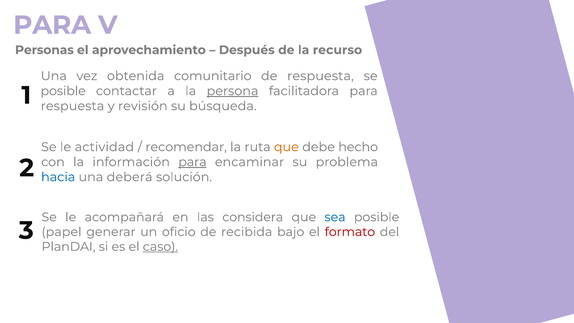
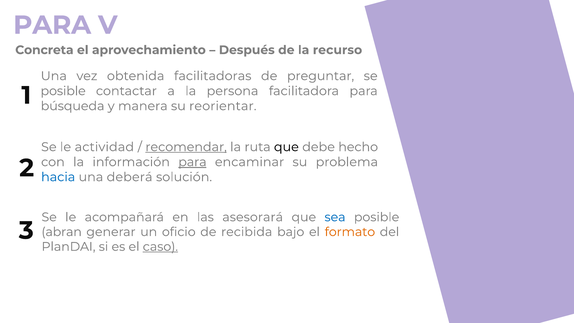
Personas: Personas -> Concreta (44, 50)
comunitario: comunitario -> facilitadoras (213, 76)
de respuesta: respuesta -> preguntar (321, 76)
persona underline: present -> none (233, 91)
respuesta: respuesta -> búsqueda (73, 106)
revisión: revisión -> manera (143, 106)
búsqueda: búsqueda -> reorientar (223, 106)
recomendar underline: none -> present (186, 147)
que colour: orange -> black (286, 147)
considera: considera -> asesorará (253, 217)
papel: papel -> abran (62, 232)
formato colour: red -> orange (350, 232)
